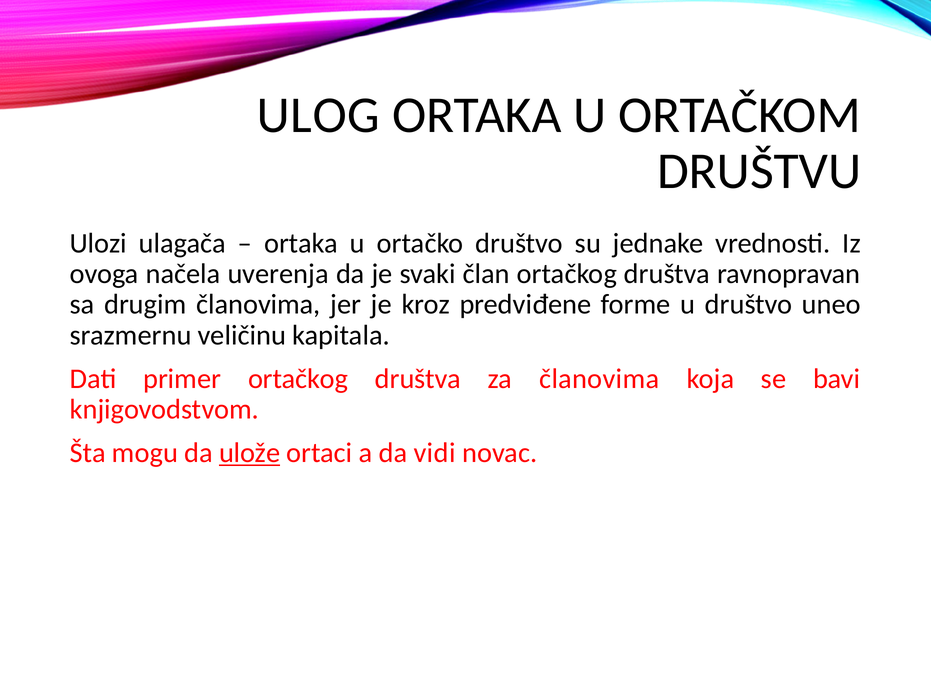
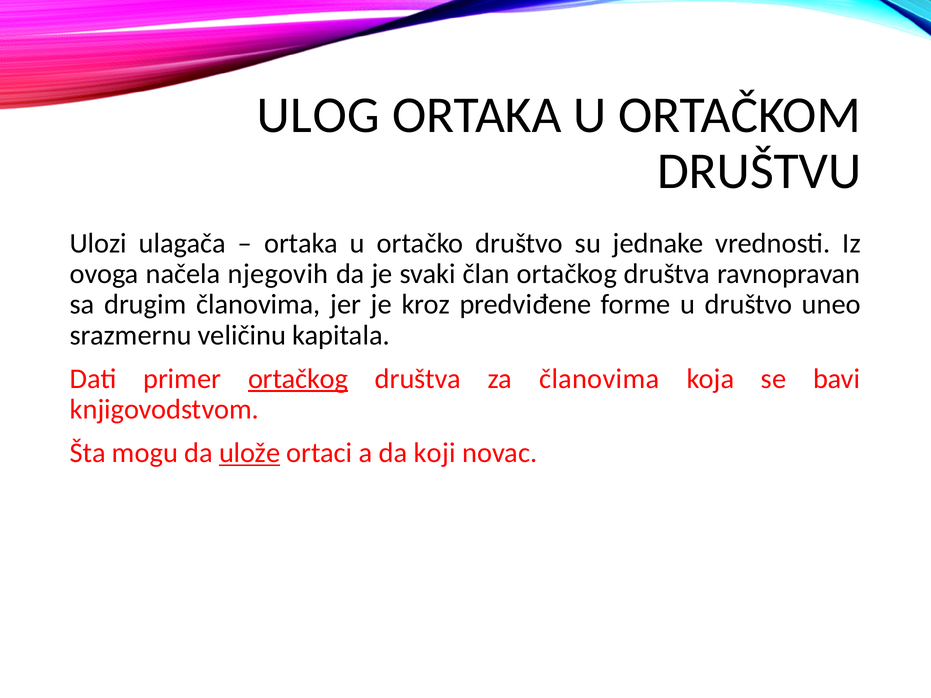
uverenja: uverenja -> njegovih (278, 274)
ortačkog underline: none -> present (298, 379)
vidi: vidi -> koji (435, 453)
